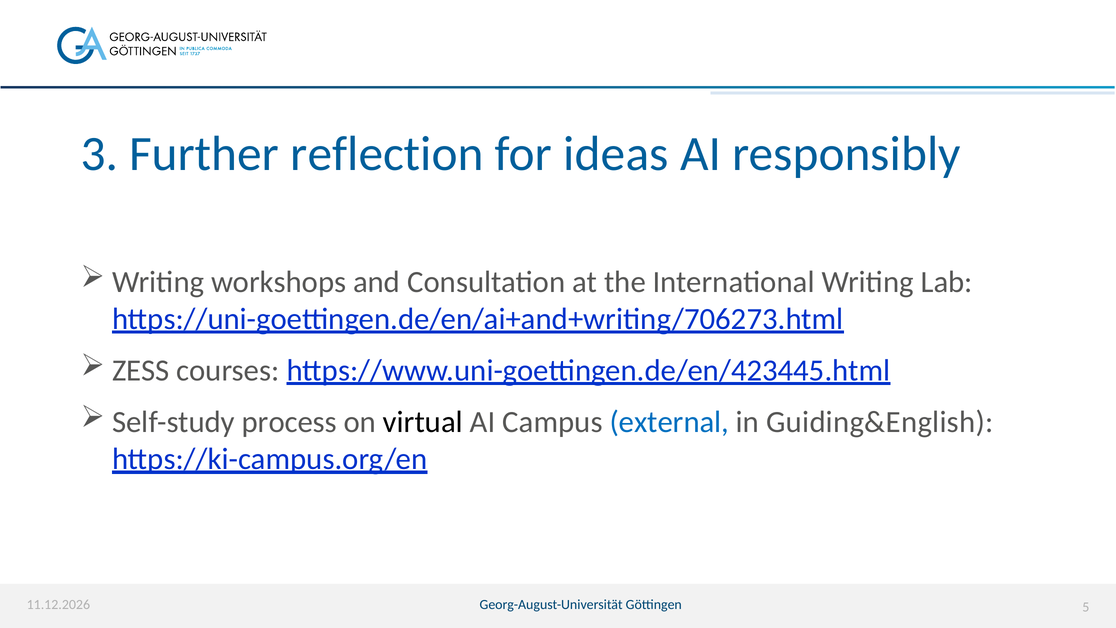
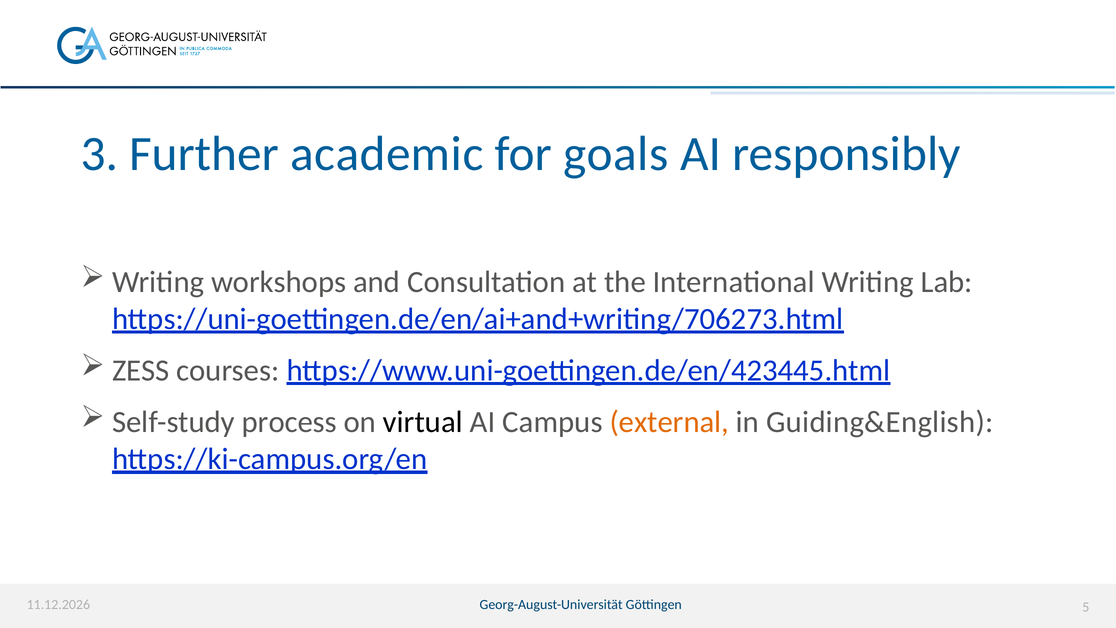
reflection: reflection -> academic (387, 154)
ideas: ideas -> goals (616, 154)
external colour: blue -> orange (669, 422)
